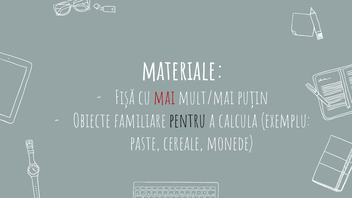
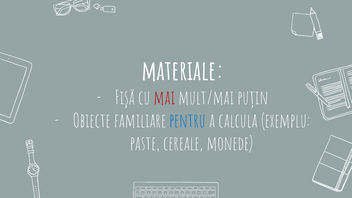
pentru colour: black -> blue (188, 121)
